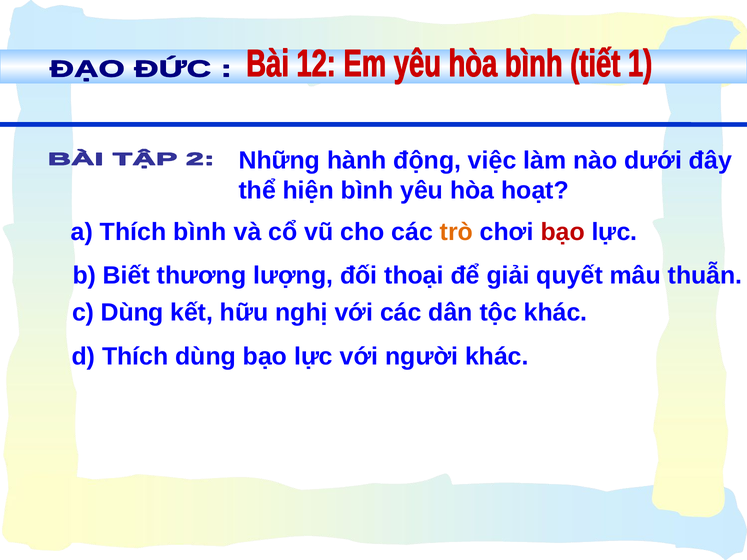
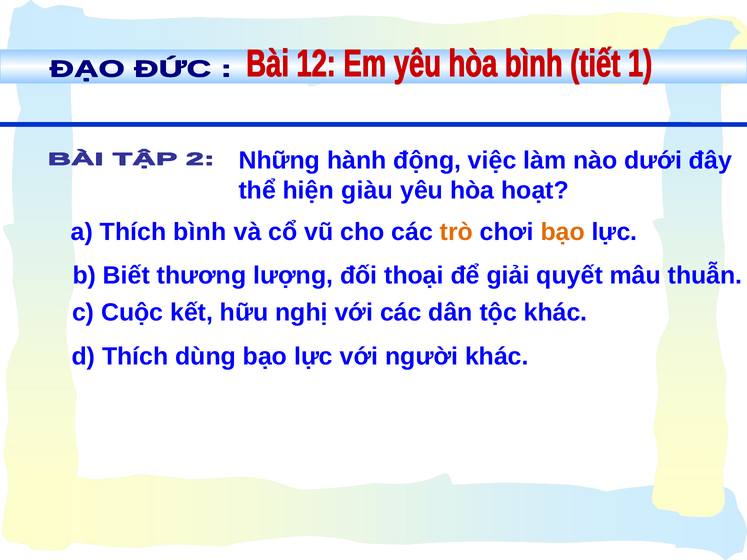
hiện bình: bình -> giàu (367, 191)
bạo colour: red -> orange (563, 232)
c Dùng: Dùng -> Cuộc (132, 313)
